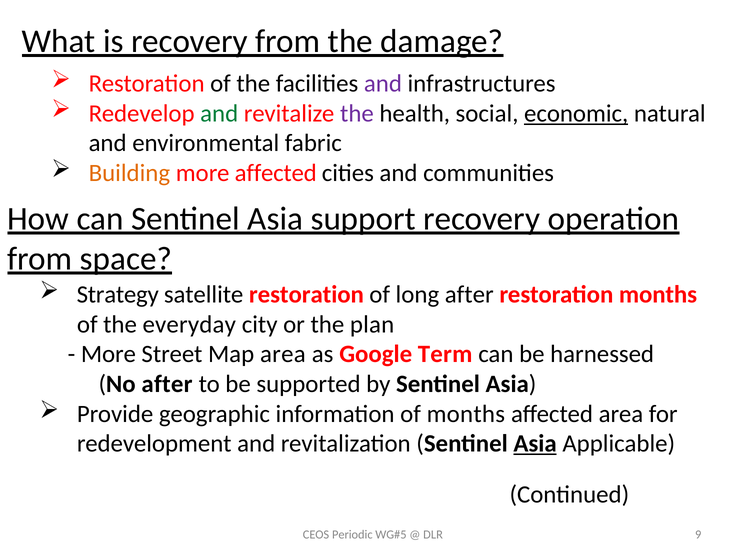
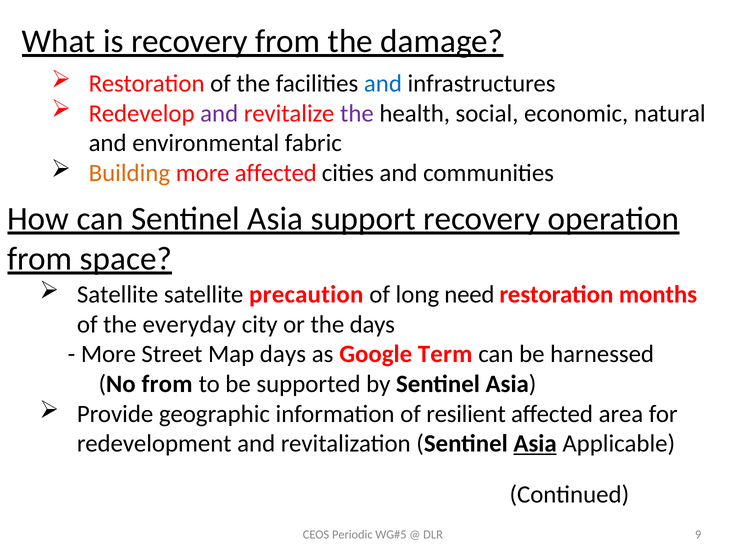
and colour: purple -> blue (383, 83)
and colour: green -> purple (219, 113)
economic underline: present -> none (576, 113)
Strategy: Strategy -> Satellite (118, 294)
satellite restoration: restoration -> precaution (306, 294)
long after: after -> need (469, 294)
the plan: plan -> days (372, 324)
Map area: area -> days (283, 354)
No after: after -> from (167, 384)
of months: months -> resilient (466, 414)
